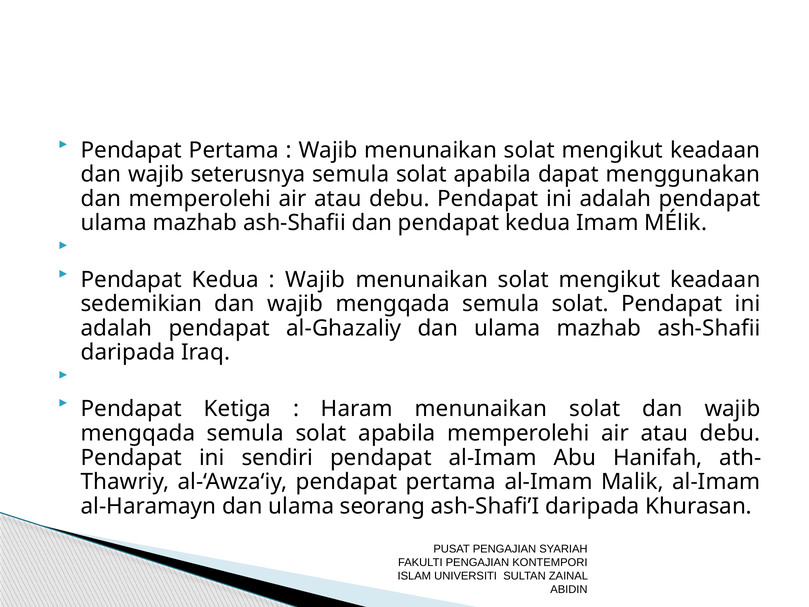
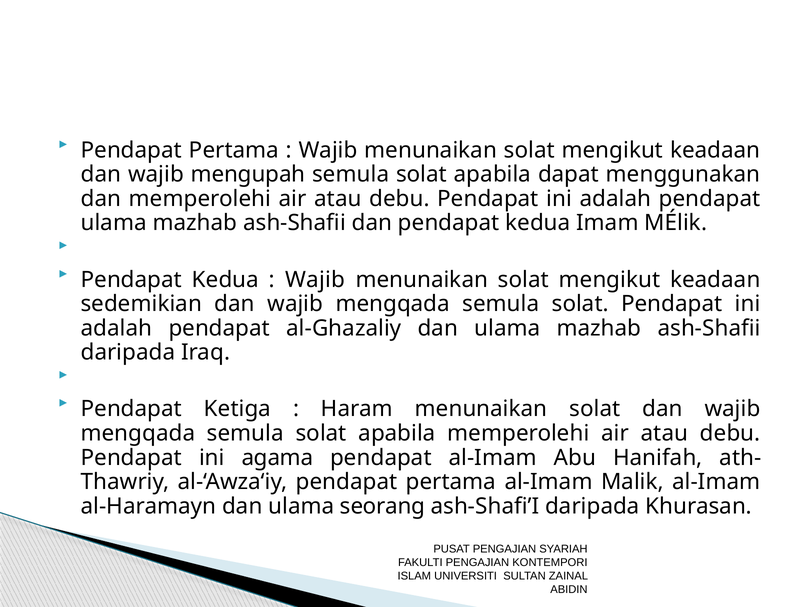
seterusnya: seterusnya -> mengupah (248, 174)
sendiri: sendiri -> agama (277, 457)
